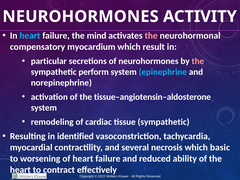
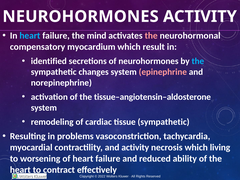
particular: particular -> identified (49, 61)
the colour: pink -> light blue (198, 61)
perform: perform -> changes (94, 72)
epinephrine colour: light blue -> pink (163, 72)
identified: identified -> problems (75, 136)
and several: several -> activity (135, 147)
basic: basic -> living (220, 147)
